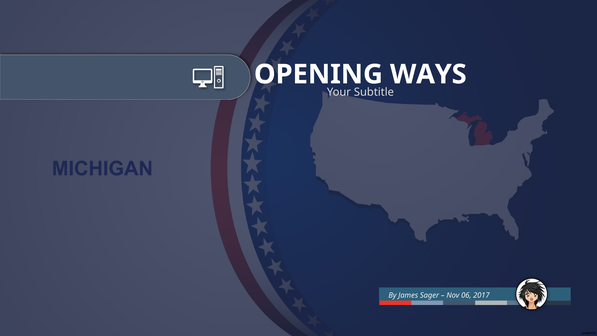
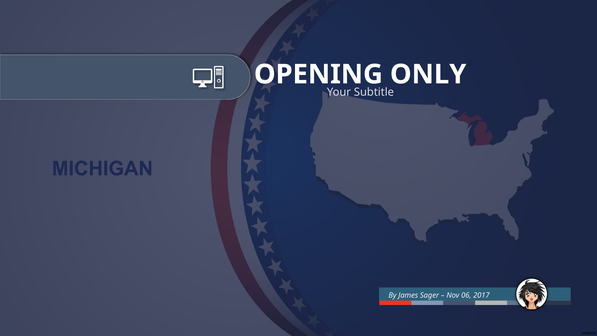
WAYS: WAYS -> ONLY (428, 74)
